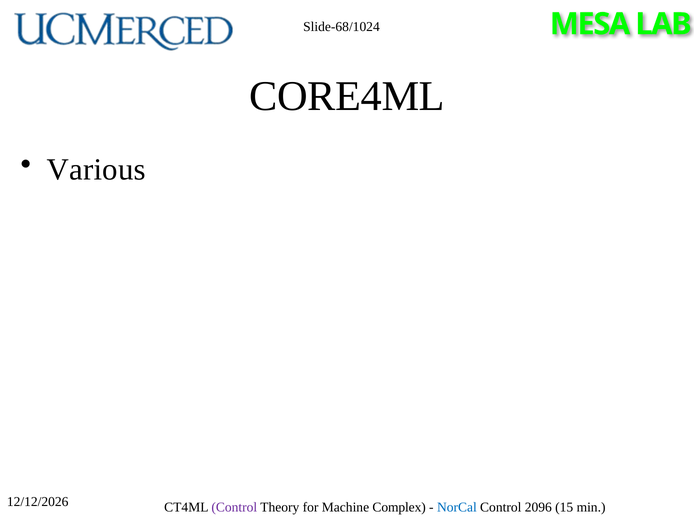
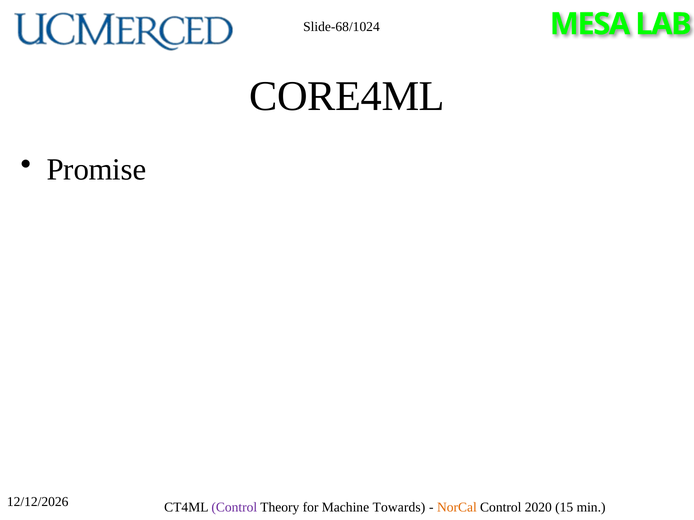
Various: Various -> Promise (96, 170)
Complex: Complex -> Towards (399, 508)
NorCal colour: blue -> orange (457, 508)
2096: 2096 -> 2020 (538, 508)
